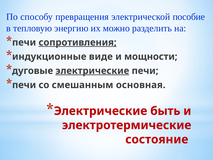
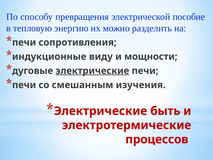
сопротивления underline: present -> none (78, 42)
виде: виде -> виду (101, 57)
основная: основная -> изучения (141, 85)
состояние: состояние -> процессов (157, 139)
